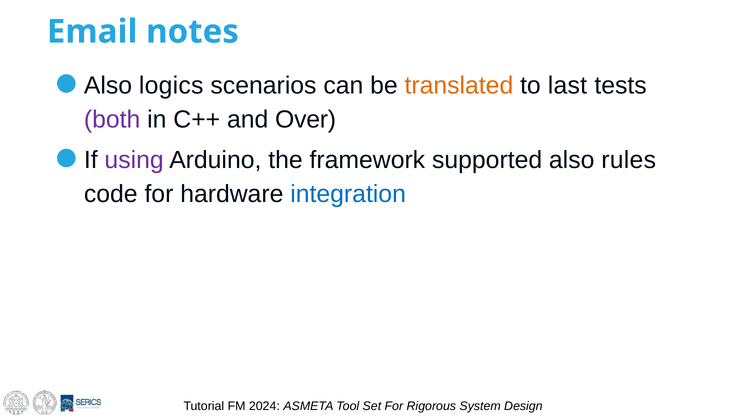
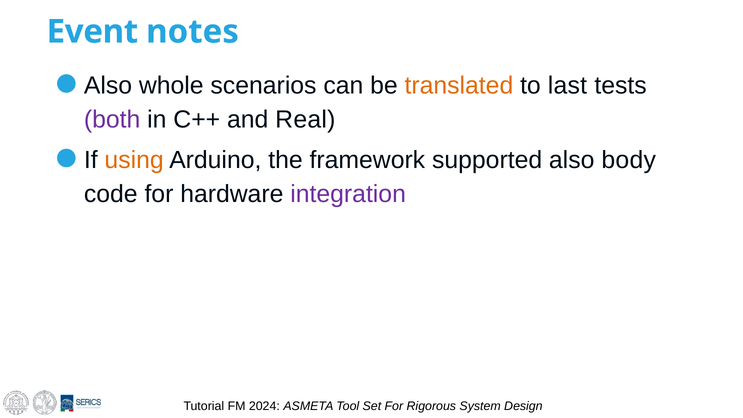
Email: Email -> Event (92, 32)
logics: logics -> whole (171, 85)
Over: Over -> Real (305, 120)
using colour: purple -> orange (134, 160)
rules: rules -> body (629, 160)
integration colour: blue -> purple (348, 194)
